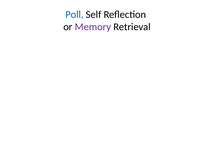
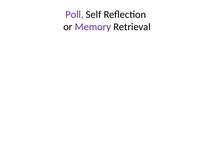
Poll colour: blue -> purple (74, 14)
